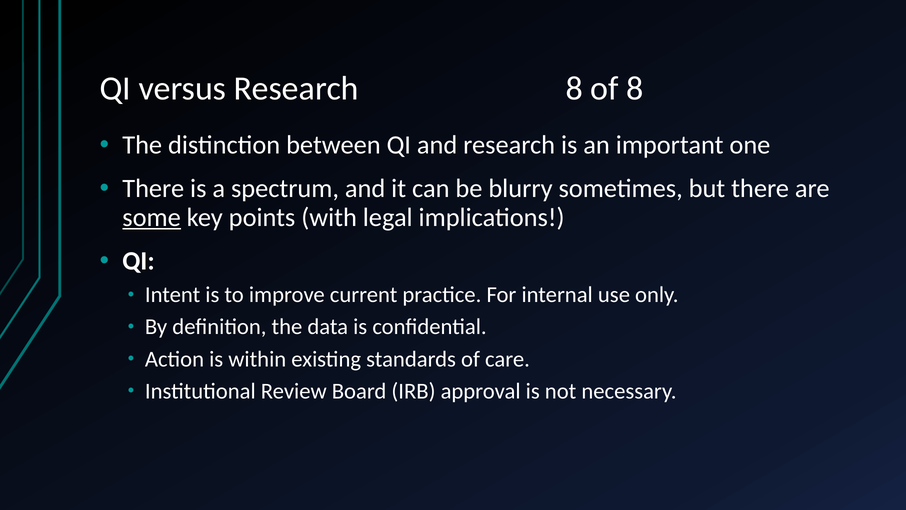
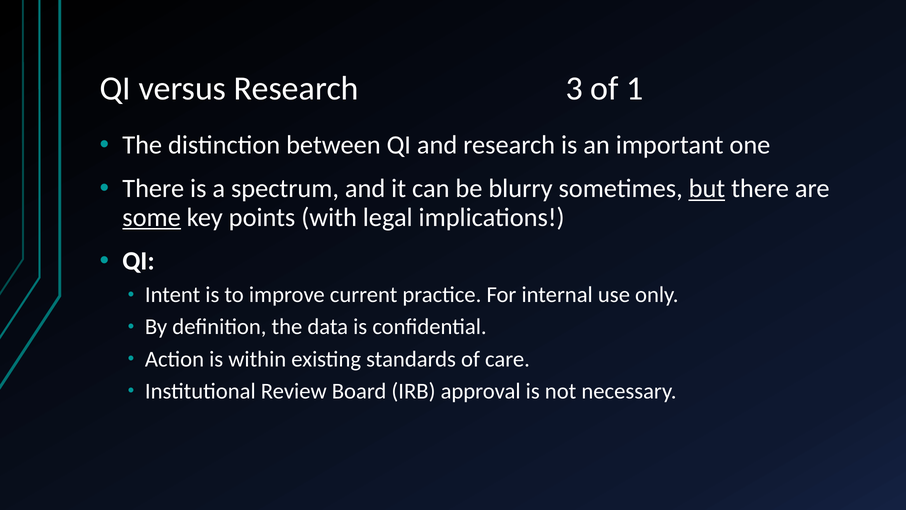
Research 8: 8 -> 3 (574, 88)
of 8: 8 -> 1 (635, 88)
but underline: none -> present (707, 189)
